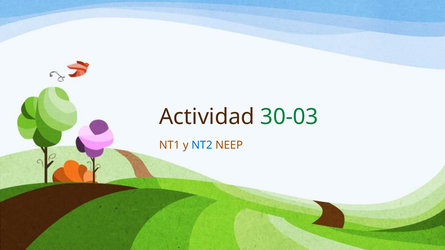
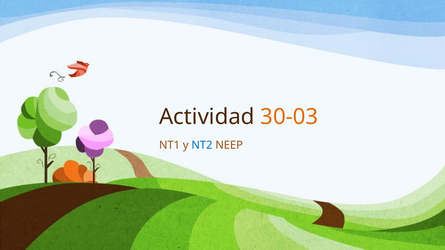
30-03 colour: green -> orange (289, 117)
